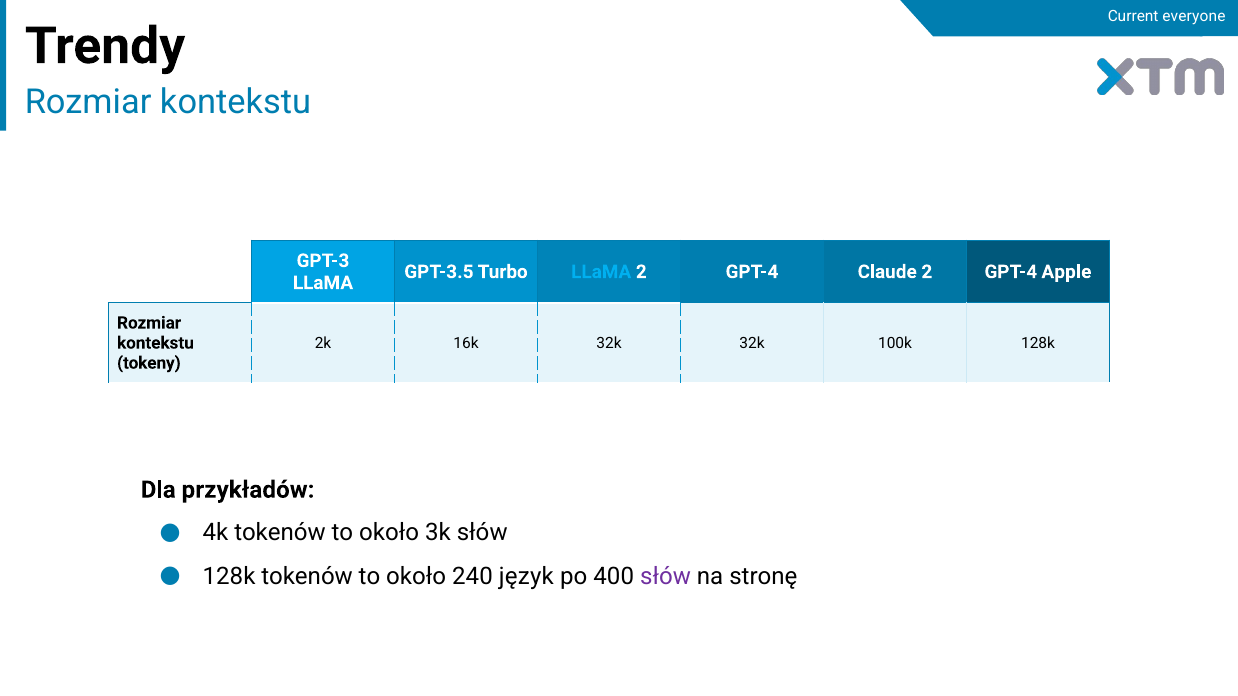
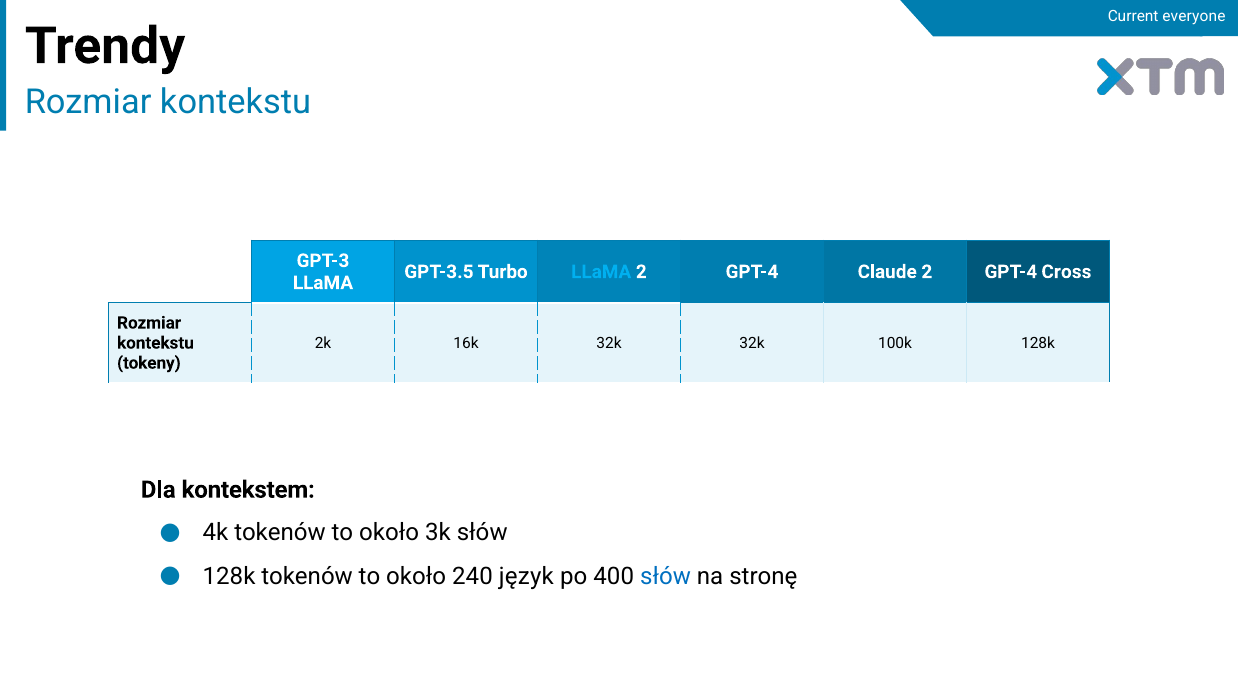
Apple: Apple -> Cross (1066, 272)
przykładów: przykładów -> kontekstem (248, 490)
słów colour: purple -> blue (665, 577)
